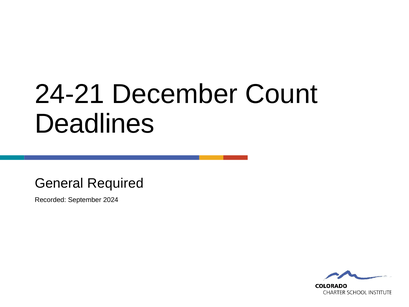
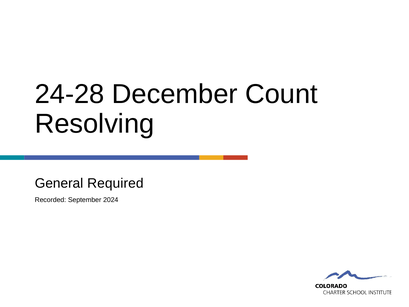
24-21: 24-21 -> 24-28 (70, 94)
Deadlines: Deadlines -> Resolving (95, 124)
